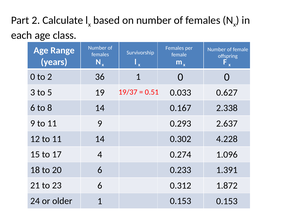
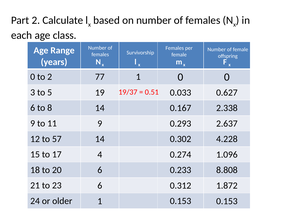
36: 36 -> 77 (100, 77)
12 to 11: 11 -> 57 (57, 139)
1.391: 1.391 -> 8.808 (227, 170)
